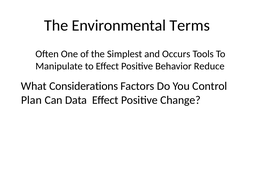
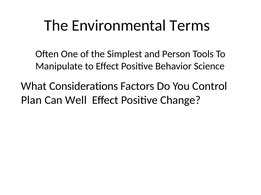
Occurs: Occurs -> Person (176, 54)
Reduce: Reduce -> Science (209, 66)
Data: Data -> Well (76, 100)
